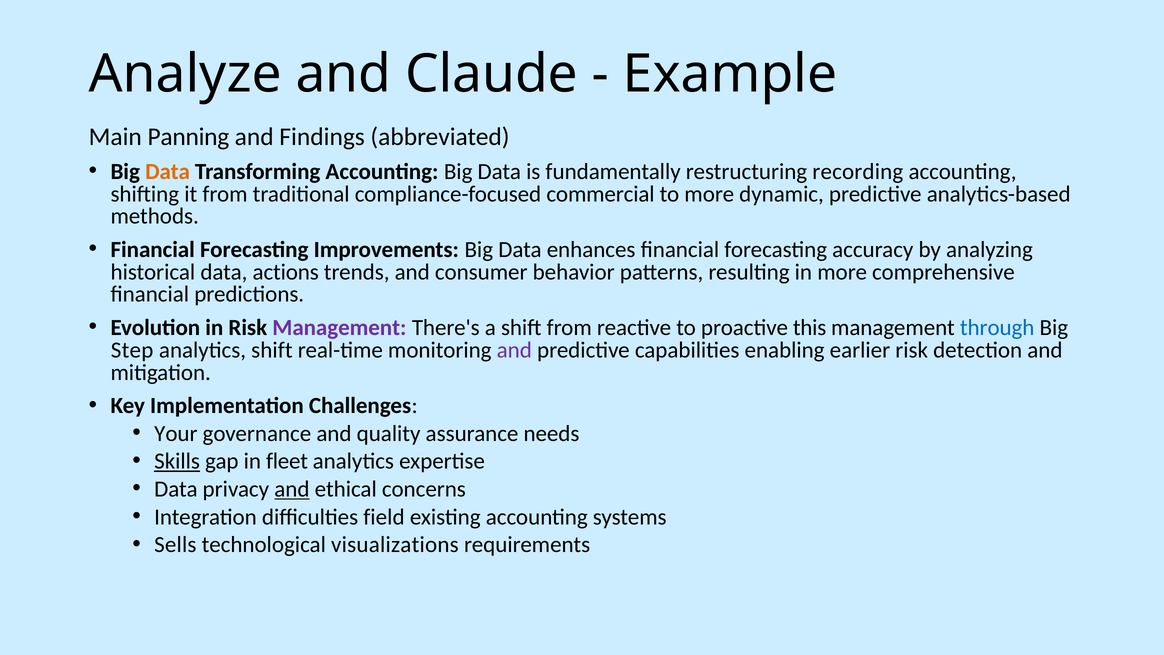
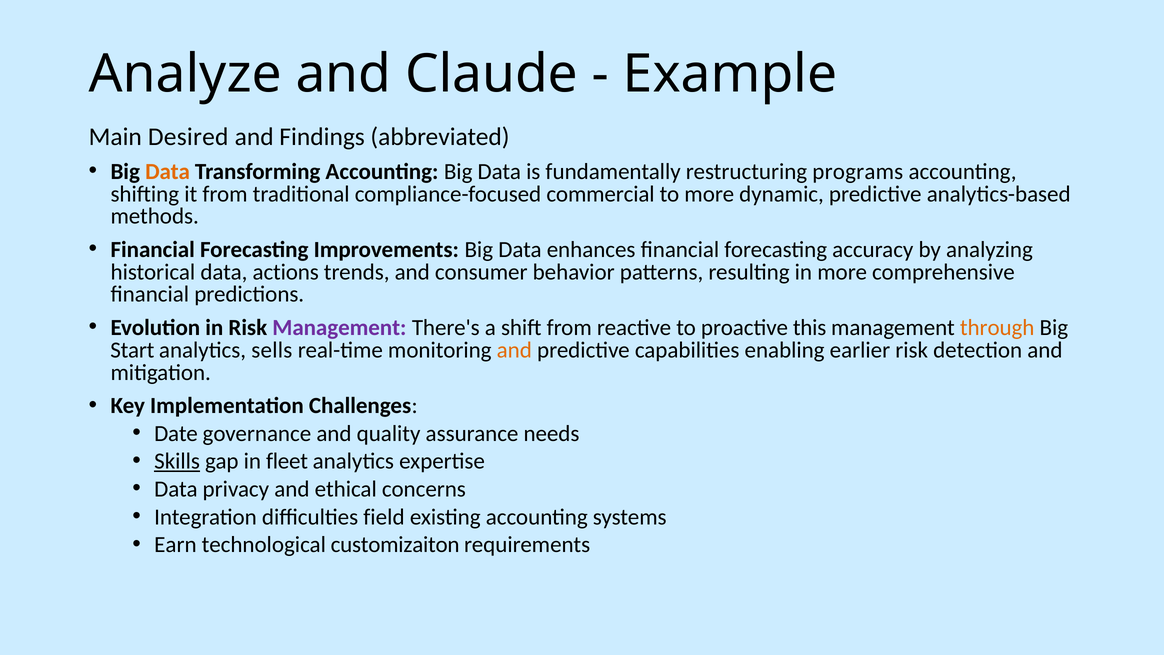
Panning: Panning -> Desired (188, 137)
recording: recording -> programs (858, 171)
through colour: blue -> orange (997, 328)
Step: Step -> Start (132, 350)
analytics shift: shift -> sells (272, 350)
and colour: purple -> orange (514, 350)
Your: Your -> Date (176, 433)
and underline: present -> none (292, 489)
Sells: Sells -> Earn (175, 545)
visualizations: visualizations -> customizaiton (395, 545)
